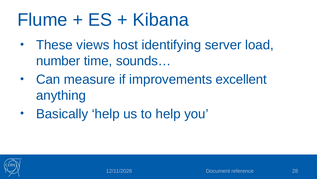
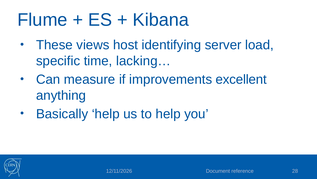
number: number -> specific (58, 61)
sounds…: sounds… -> lacking… (143, 61)
